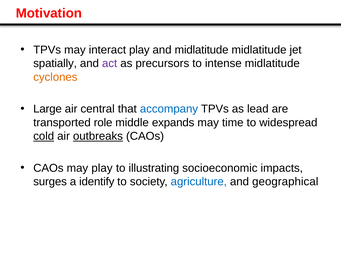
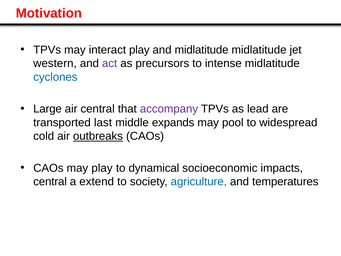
spatially: spatially -> western (55, 63)
cyclones colour: orange -> blue (55, 77)
accompany colour: blue -> purple (169, 109)
role: role -> last (103, 122)
time: time -> pool (233, 122)
cold underline: present -> none (44, 136)
illustrating: illustrating -> dynamical (154, 168)
surges: surges -> central (50, 182)
identify: identify -> extend (97, 182)
geographical: geographical -> temperatures (285, 182)
